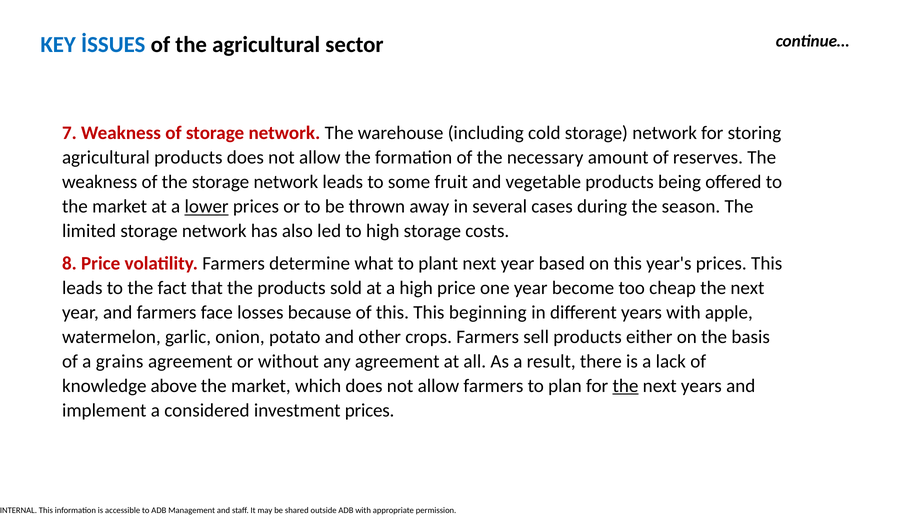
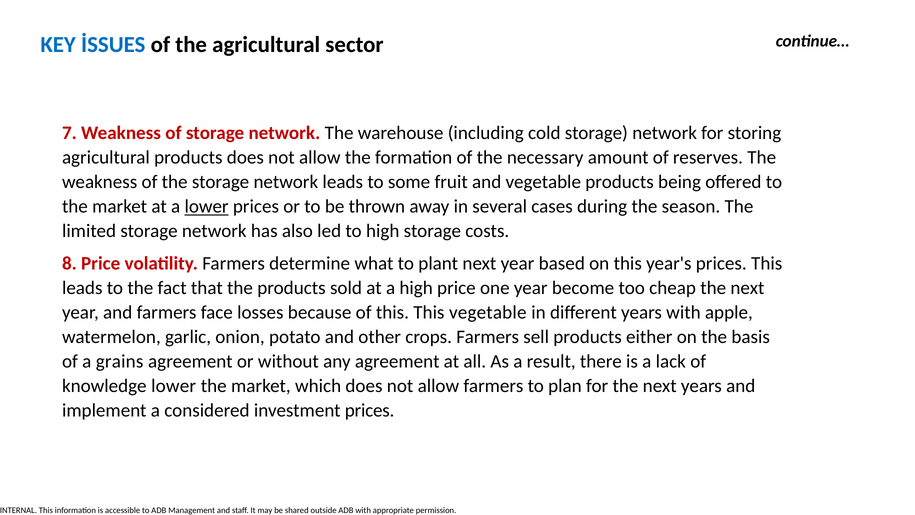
This beginning: beginning -> vegetable (488, 312)
knowledge above: above -> lower (174, 385)
the underline: present -> none (625, 385)
